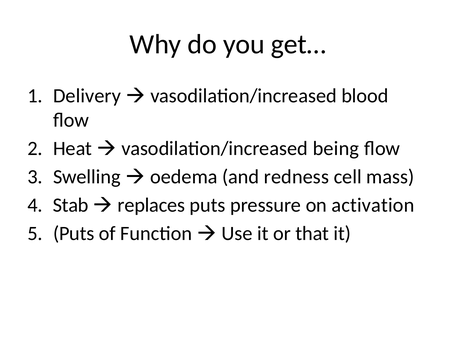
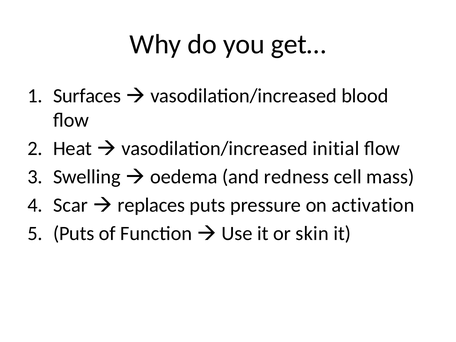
Delivery: Delivery -> Surfaces (87, 96)
being: being -> initial (336, 148)
Stab: Stab -> Scar (70, 205)
that: that -> skin (312, 234)
